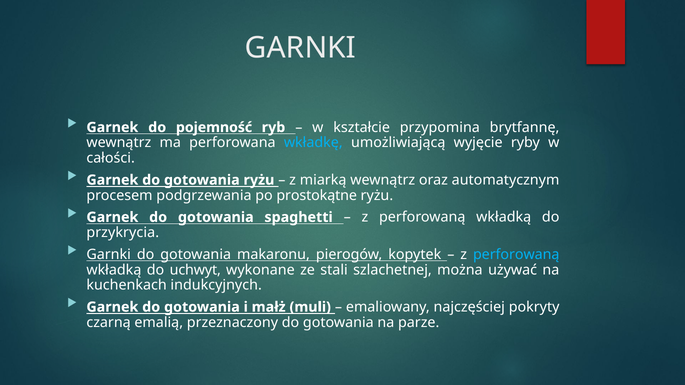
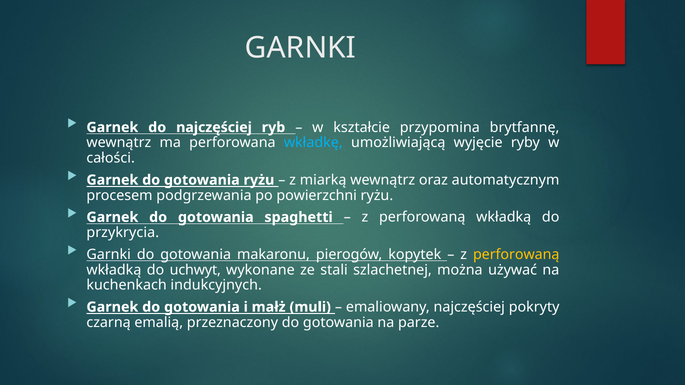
do pojemność: pojemność -> najczęściej (214, 127)
prostokątne: prostokątne -> powierzchni (317, 196)
perforowaną colour: light blue -> yellow (516, 255)
